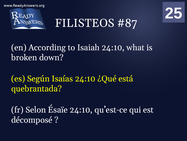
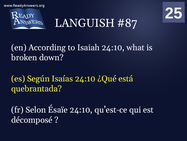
FILISTEOS: FILISTEOS -> LANGUISH (85, 23)
